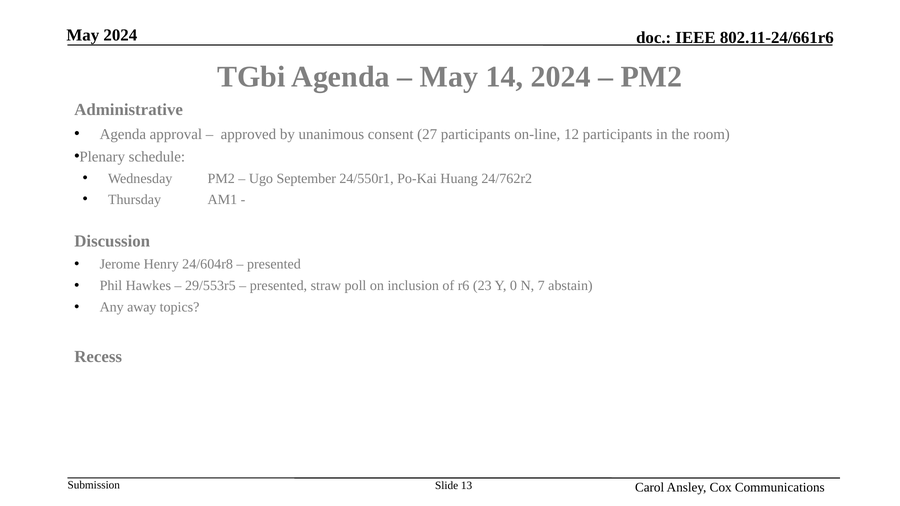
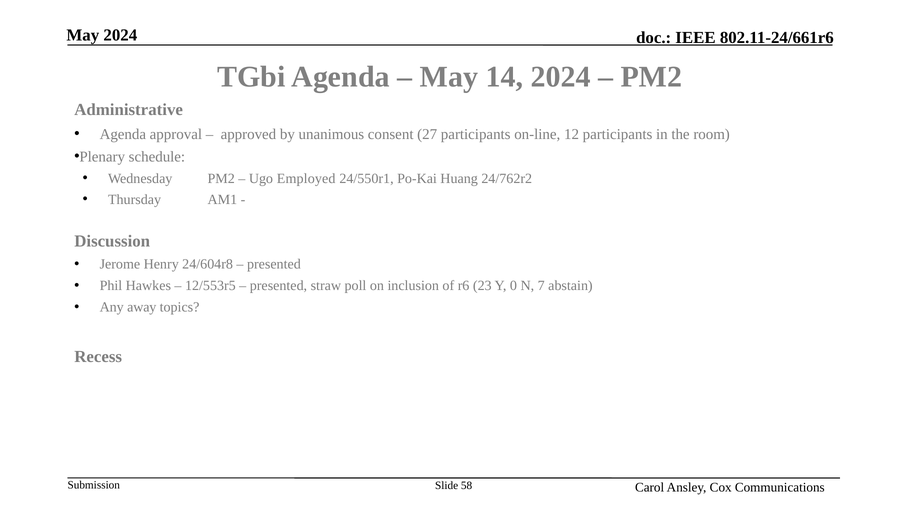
September: September -> Employed (306, 179)
29/553r5: 29/553r5 -> 12/553r5 (210, 286)
13: 13 -> 58 (467, 486)
